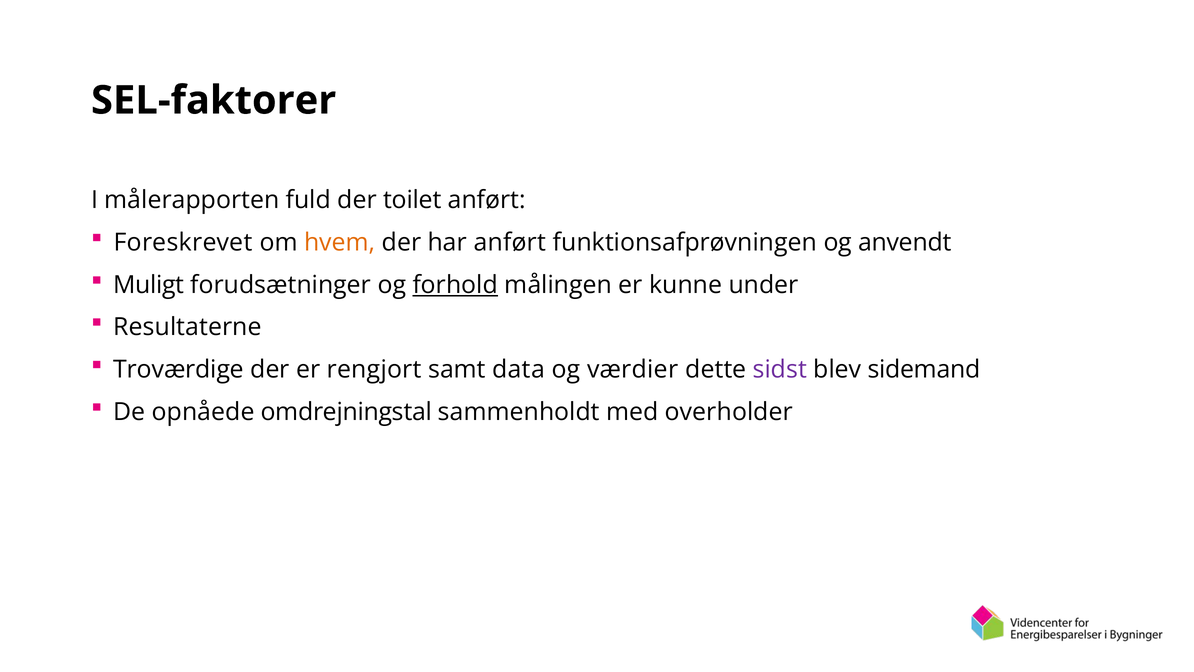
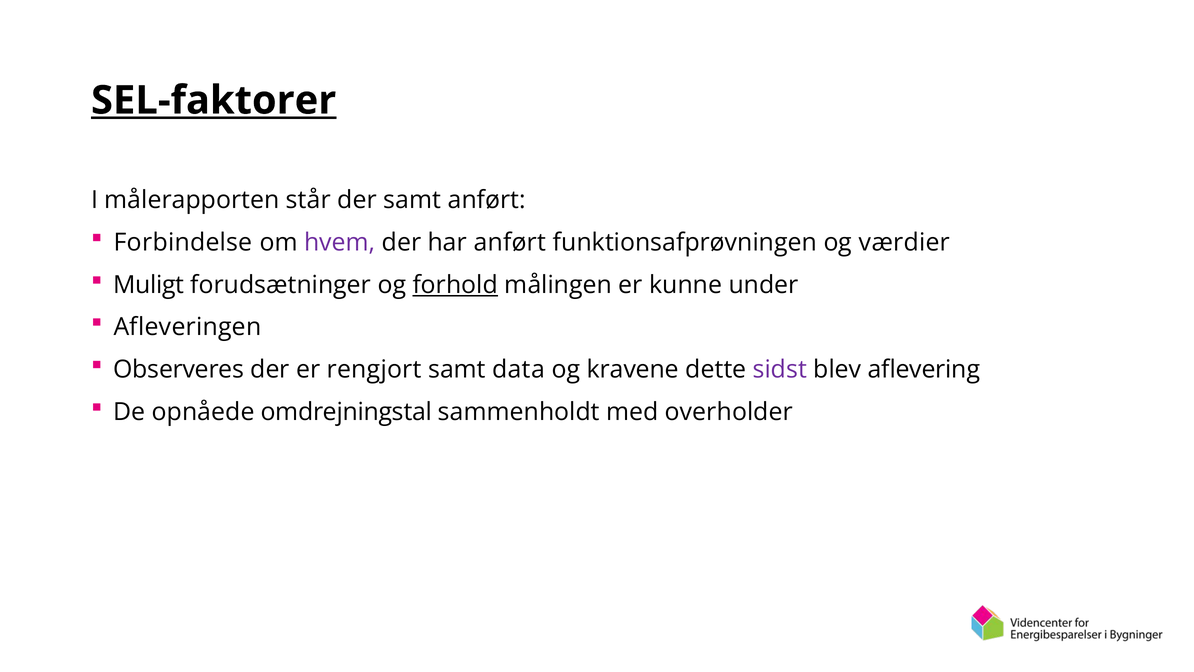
SEL-faktorer underline: none -> present (214, 100)
fuld: fuld -> står (308, 200)
der toilet: toilet -> samt (412, 200)
Foreskrevet: Foreskrevet -> Forbindelse (183, 242)
hvem colour: orange -> purple (340, 242)
anvendt: anvendt -> værdier (904, 242)
Resultaterne: Resultaterne -> Afleveringen (187, 327)
Troværdige: Troværdige -> Observeres (179, 369)
værdier: værdier -> kravene (633, 369)
sidemand: sidemand -> aflevering (924, 369)
